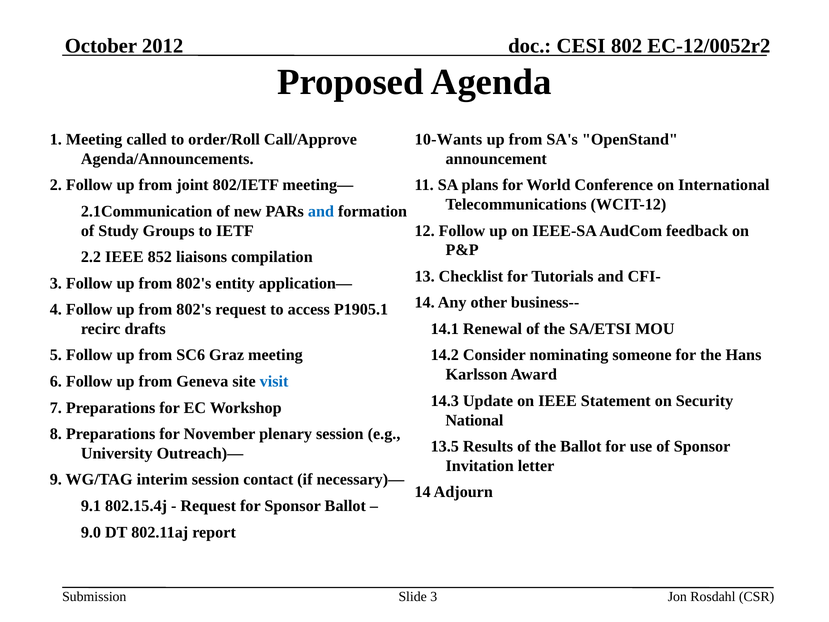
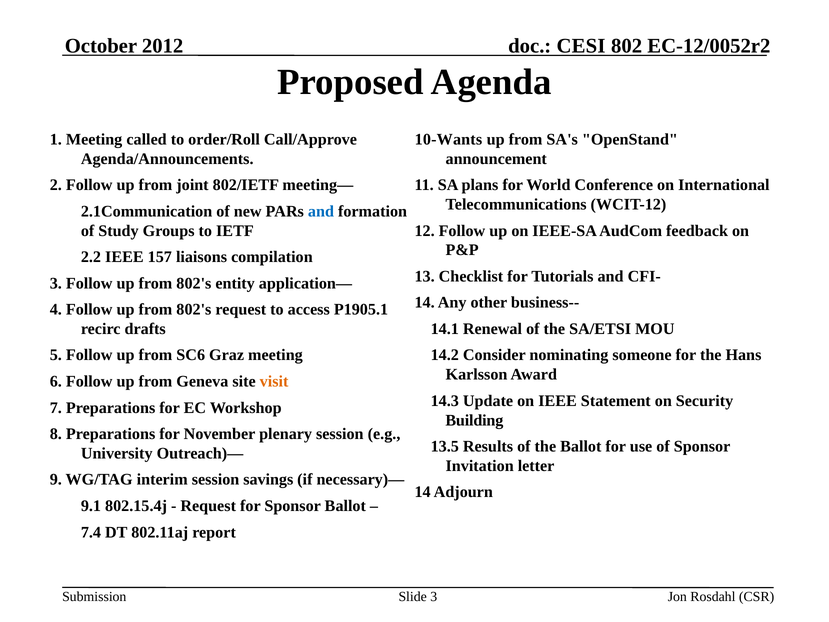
852: 852 -> 157 (160, 257)
visit colour: blue -> orange (274, 381)
National: National -> Building (474, 420)
contact: contact -> savings (268, 479)
9.0: 9.0 -> 7.4 (91, 532)
